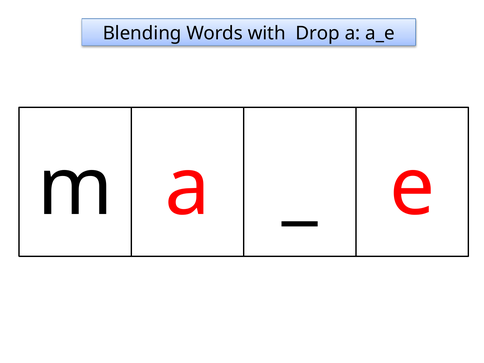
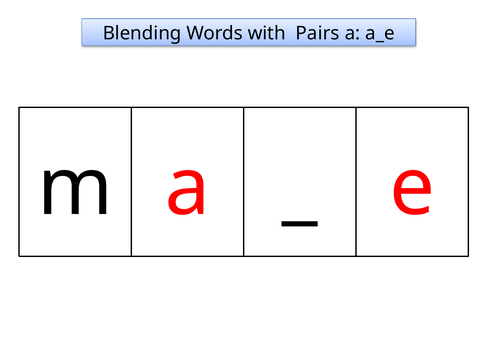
Drop: Drop -> Pairs (318, 33)
